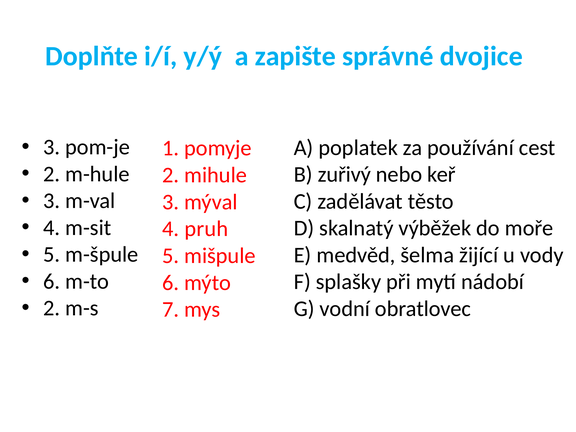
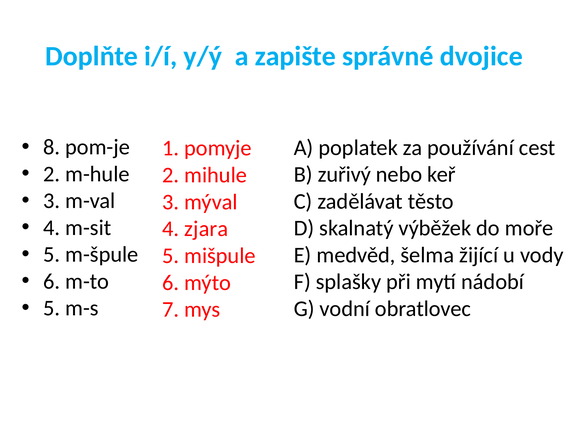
3: 3 -> 8 (52, 147)
pruh: pruh -> zjara (206, 229)
2: 2 -> 5 (52, 308)
